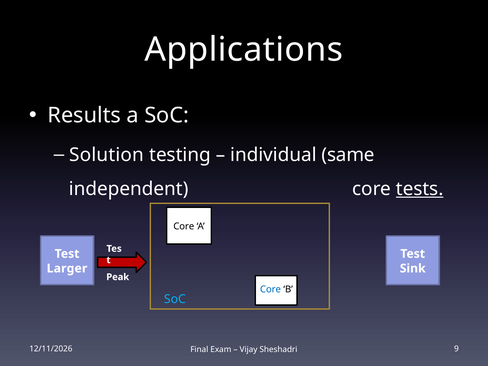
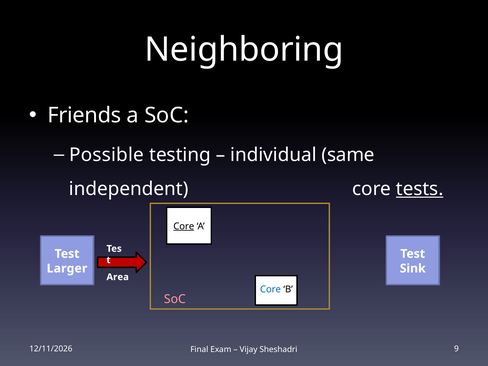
Applications: Applications -> Neighboring (244, 50)
Results: Results -> Friends (84, 115)
Solution: Solution -> Possible (107, 155)
Core underline: none -> present (184, 226)
Peak: Peak -> Area (118, 277)
SoC colour: light blue -> pink (175, 299)
